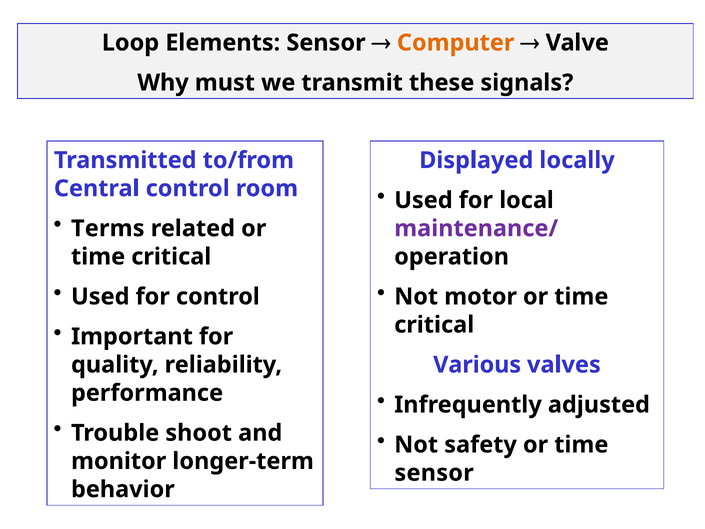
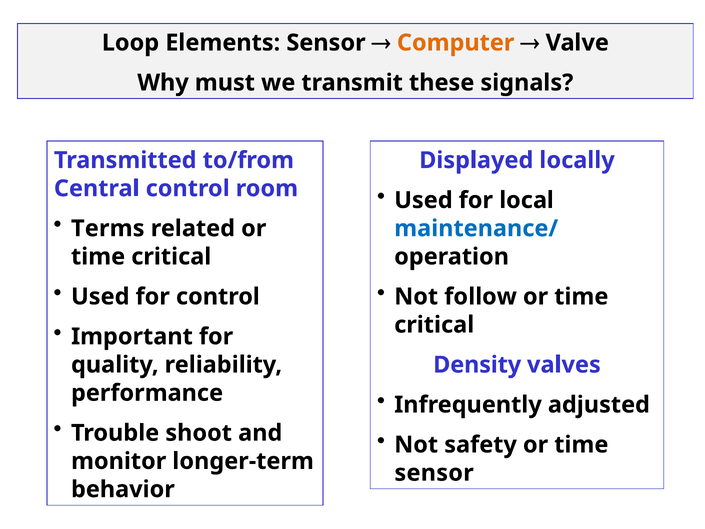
maintenance/ colour: purple -> blue (476, 228)
motor: motor -> follow (481, 297)
Various: Various -> Density (477, 365)
